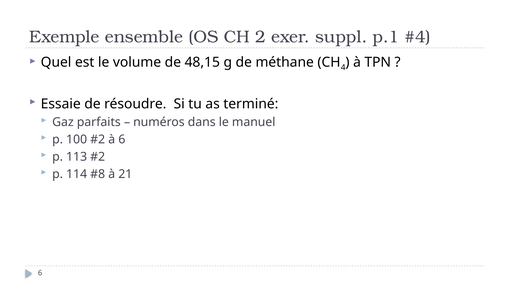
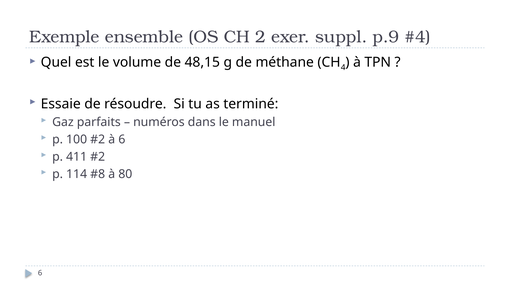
p.1: p.1 -> p.9 (386, 37)
113: 113 -> 411 (77, 157)
21: 21 -> 80 (125, 174)
